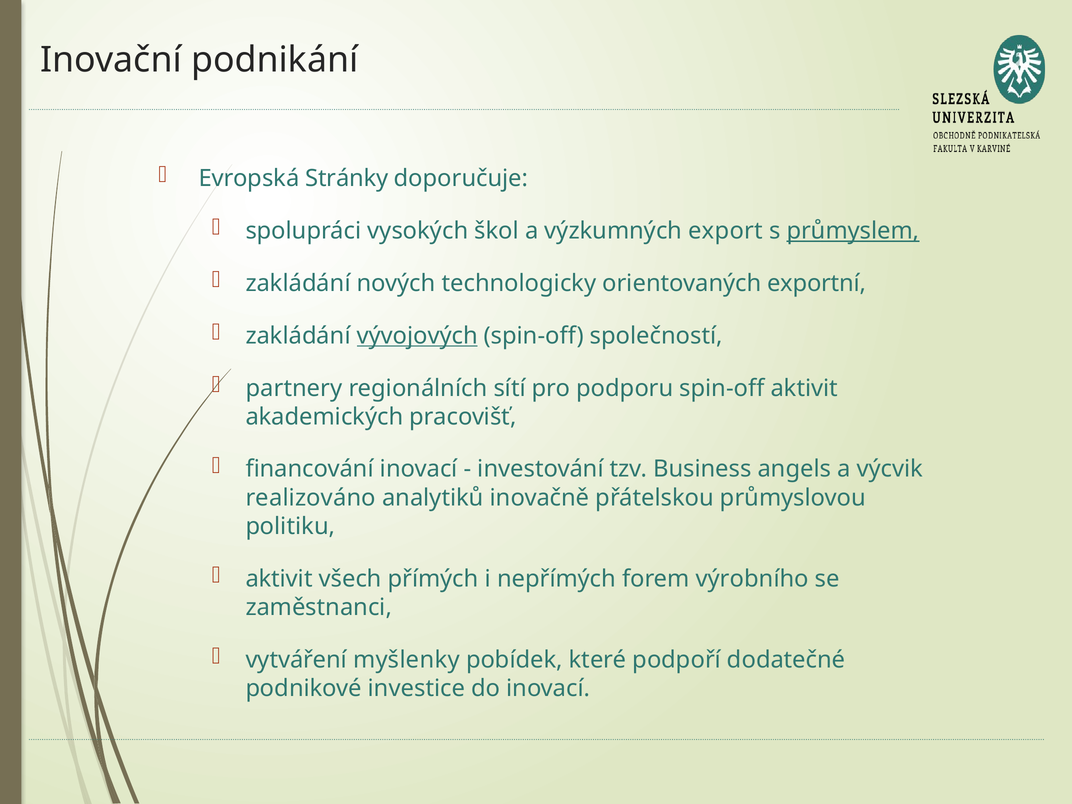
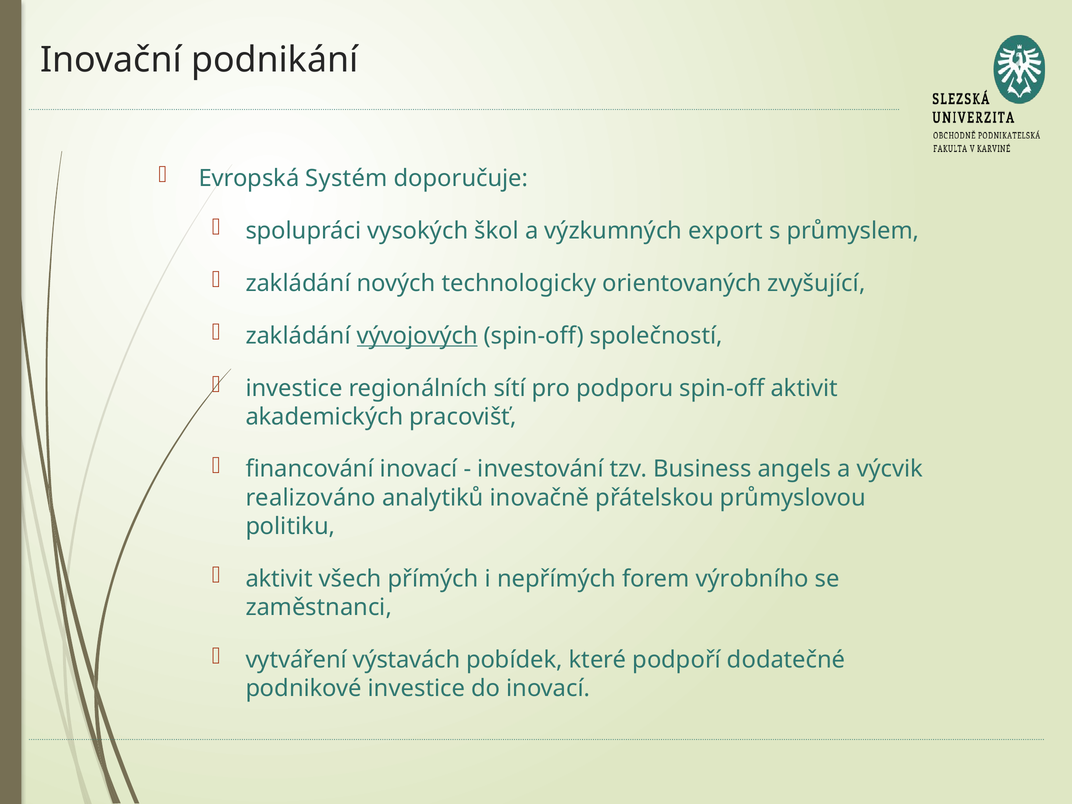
Stránky: Stránky -> Systém (346, 178)
průmyslem underline: present -> none (853, 231)
exportní: exportní -> zvyšující (816, 283)
partnery: partnery -> investice (294, 388)
myšlenky: myšlenky -> výstavách (407, 660)
